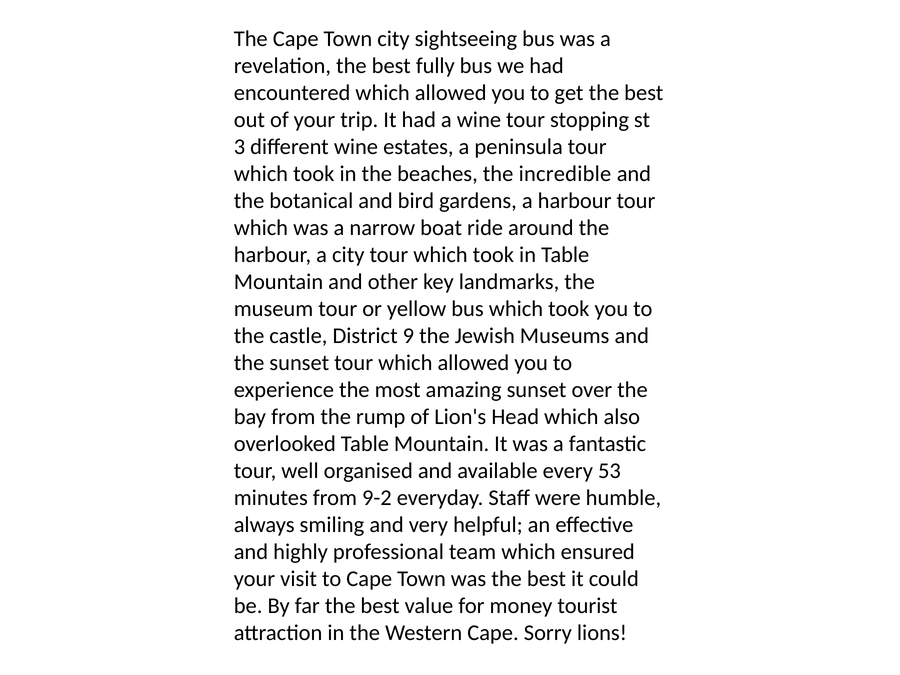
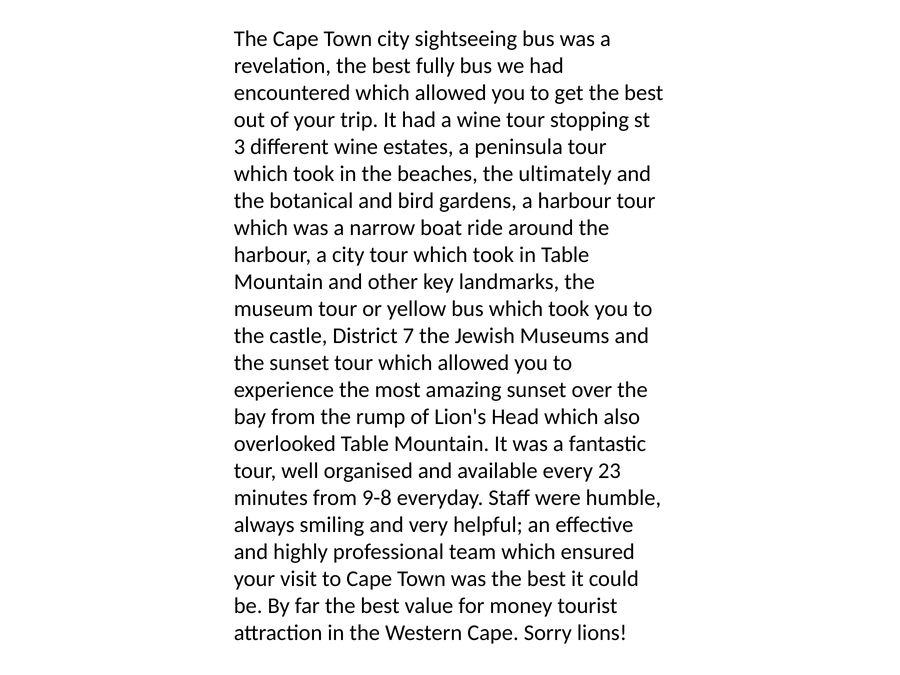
incredible: incredible -> ultimately (565, 174)
9: 9 -> 7 (408, 336)
53: 53 -> 23 (609, 471)
9-2: 9-2 -> 9-8 (377, 498)
